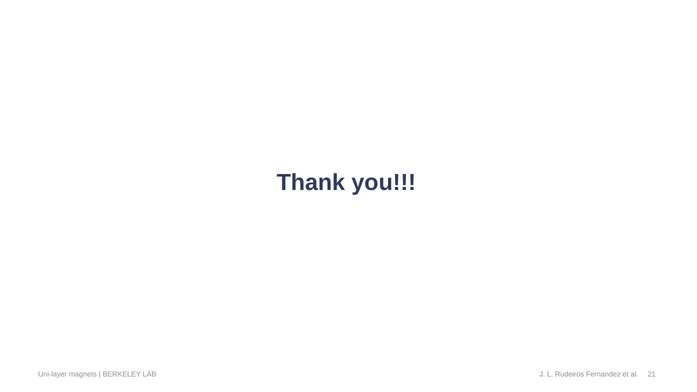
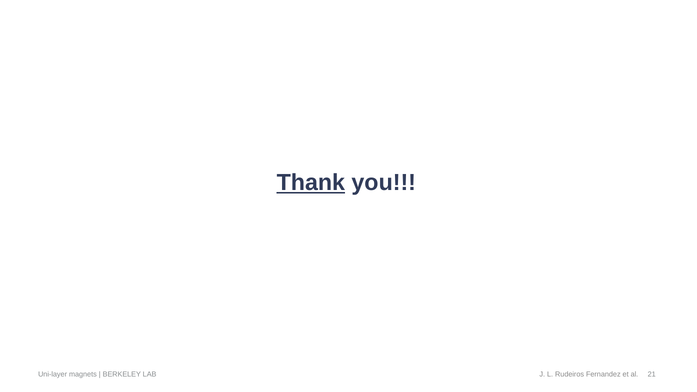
Thank underline: none -> present (311, 183)
